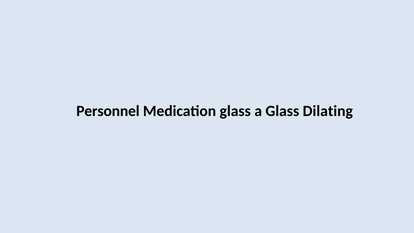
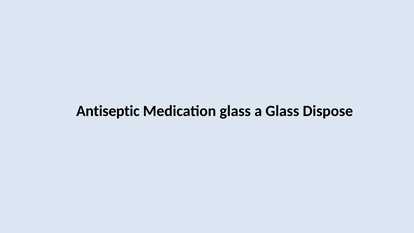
Personnel: Personnel -> Antiseptic (108, 111)
Dilating: Dilating -> Dispose (328, 111)
